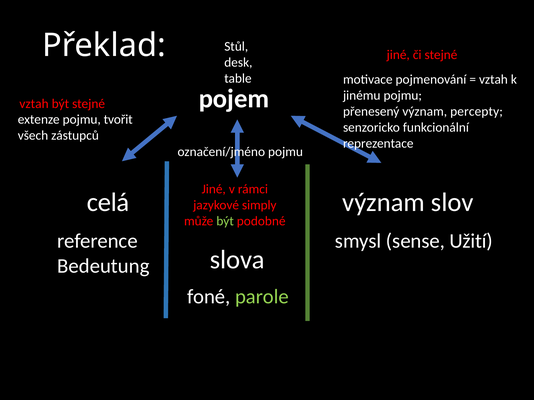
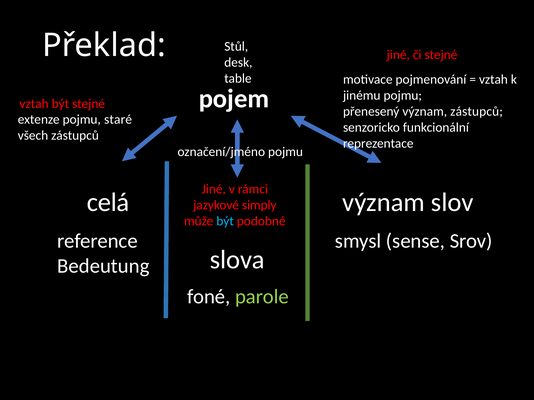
význam percepty: percepty -> zástupců (477, 112)
tvořit: tvořit -> staré (118, 119)
být colour: light green -> light blue (225, 221)
Užití: Užití -> Srov (471, 241)
